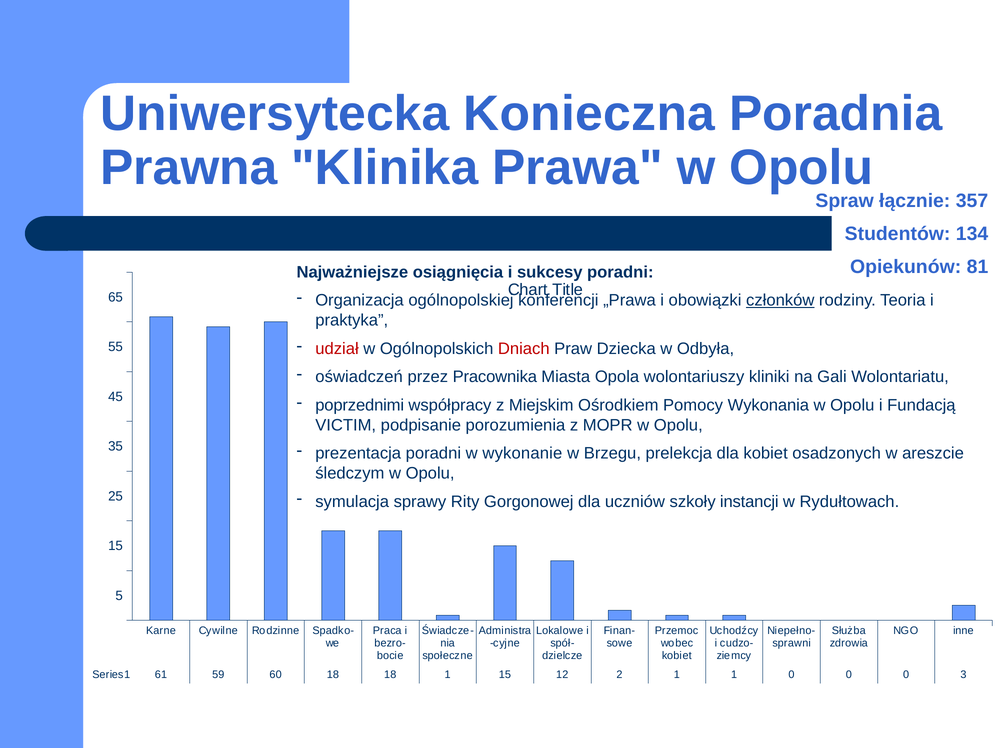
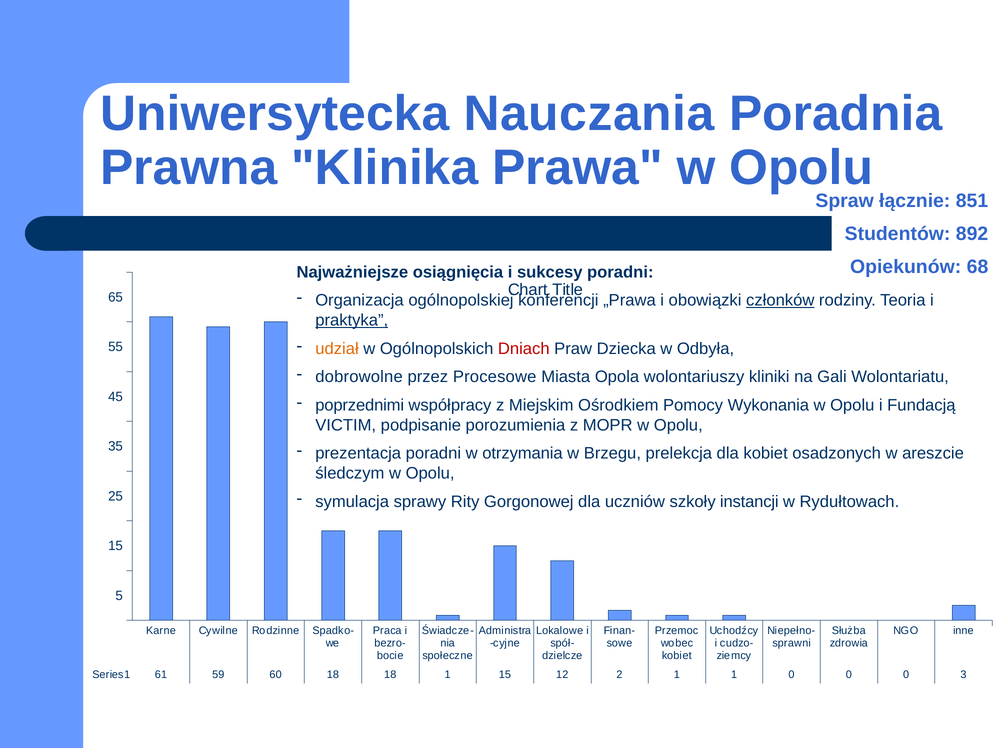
Konieczna: Konieczna -> Nauczania (589, 114)
357: 357 -> 851 (972, 201)
134: 134 -> 892 (972, 234)
81: 81 -> 68 (978, 267)
praktyka underline: none -> present (352, 321)
udział colour: red -> orange (337, 349)
oświadczeń: oświadczeń -> dobrowolne (359, 377)
Pracownika: Pracownika -> Procesowe (495, 377)
wykonanie: wykonanie -> otrzymania (523, 454)
